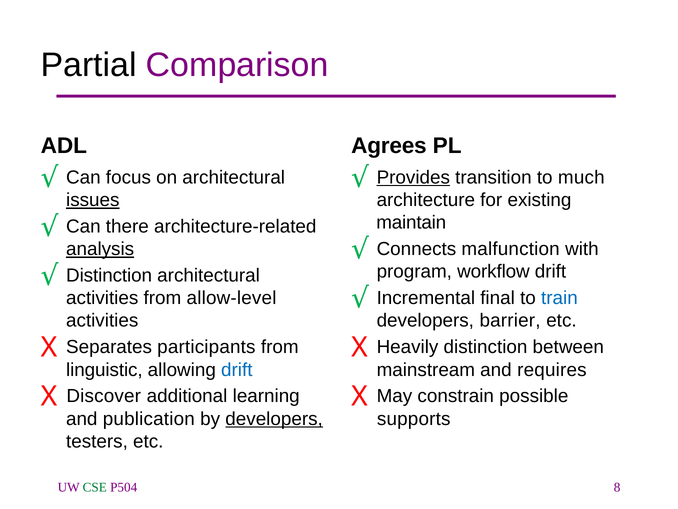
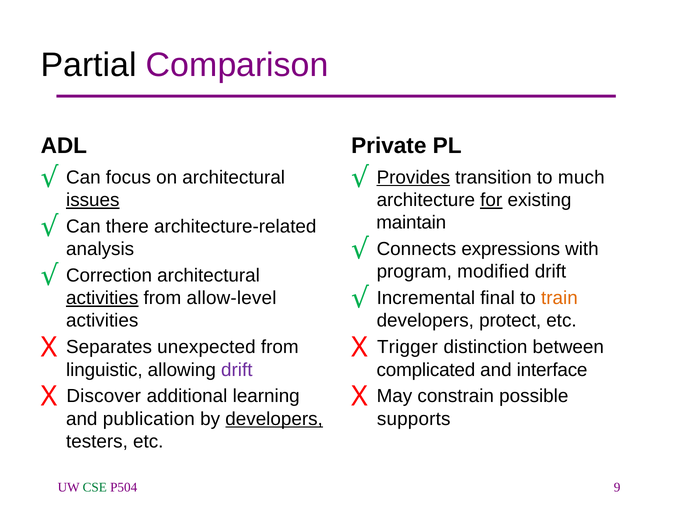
Agrees: Agrees -> Private (389, 146)
for underline: none -> present (491, 200)
malfunction: malfunction -> expressions (511, 249)
analysis underline: present -> none (100, 249)
workflow: workflow -> modified (493, 271)
Distinction: Distinction -> Correction (109, 275)
train colour: blue -> orange (559, 298)
activities underline: none -> present (102, 298)
barrier: barrier -> protect (510, 320)
participants: participants -> unexpected (206, 347)
Heavily: Heavily -> Trigger (407, 347)
drift colour: blue -> purple (237, 369)
mainstream: mainstream -> complicated (426, 369)
requires: requires -> interface (552, 369)
8: 8 -> 9 (617, 487)
